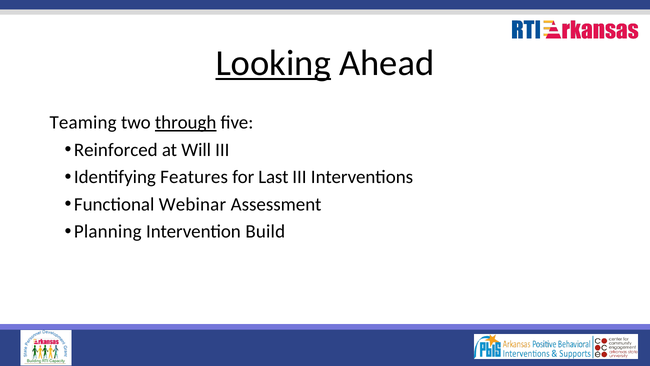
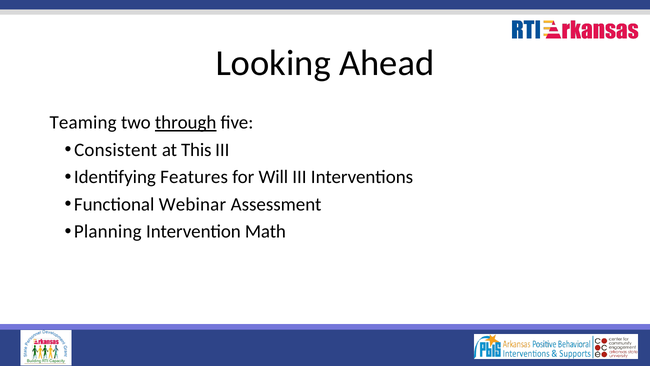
Looking underline: present -> none (273, 63)
Reinforced: Reinforced -> Consistent (116, 150)
Will: Will -> This (196, 150)
Last: Last -> Will (273, 177)
Build: Build -> Math (265, 231)
